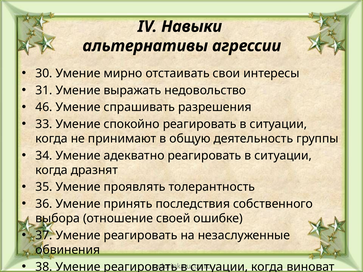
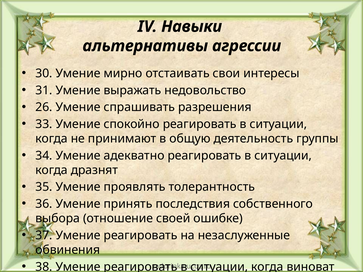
46: 46 -> 26 (44, 107)
